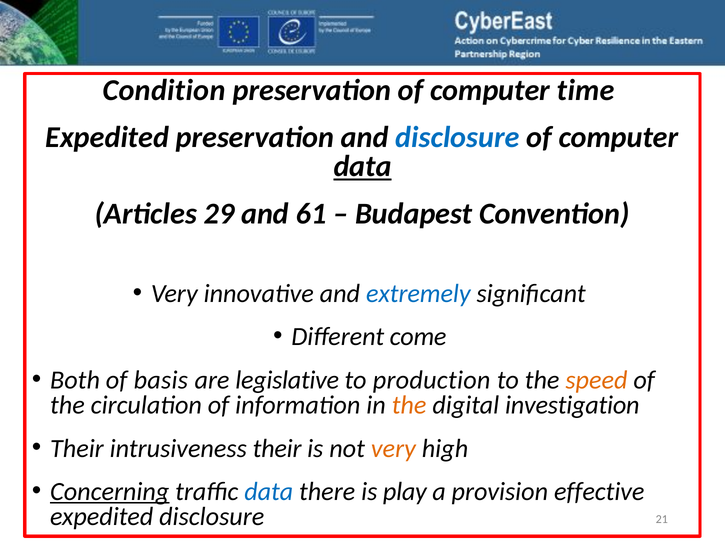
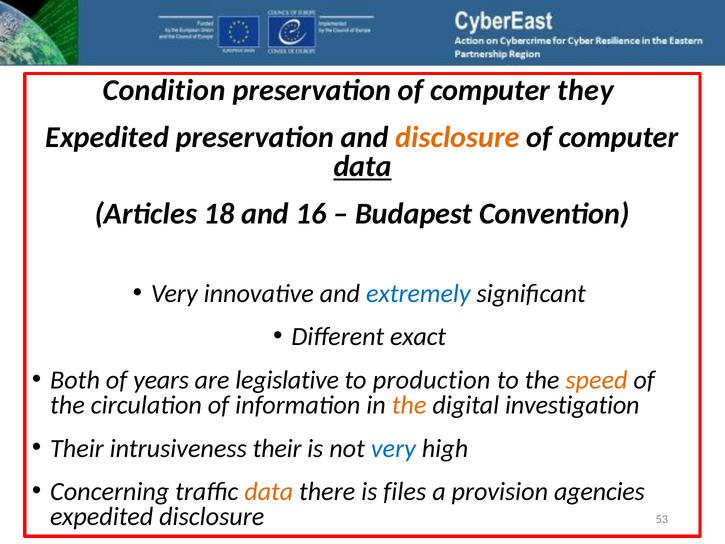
time: time -> they (586, 90)
disclosure colour: blue -> orange (458, 137)
29: 29 -> 18 (219, 213)
61: 61 -> 16 (311, 213)
come: come -> exact (418, 337)
basis: basis -> years (161, 380)
very colour: orange -> blue (393, 448)
Concerning underline: present -> none (110, 491)
data colour: blue -> orange (269, 491)
play: play -> files (405, 491)
effective: effective -> agencies (599, 491)
21: 21 -> 53 (662, 519)
